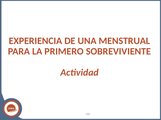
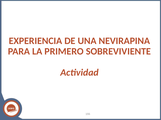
MENSTRUAL: MENSTRUAL -> NEVIRAPINA (124, 41)
